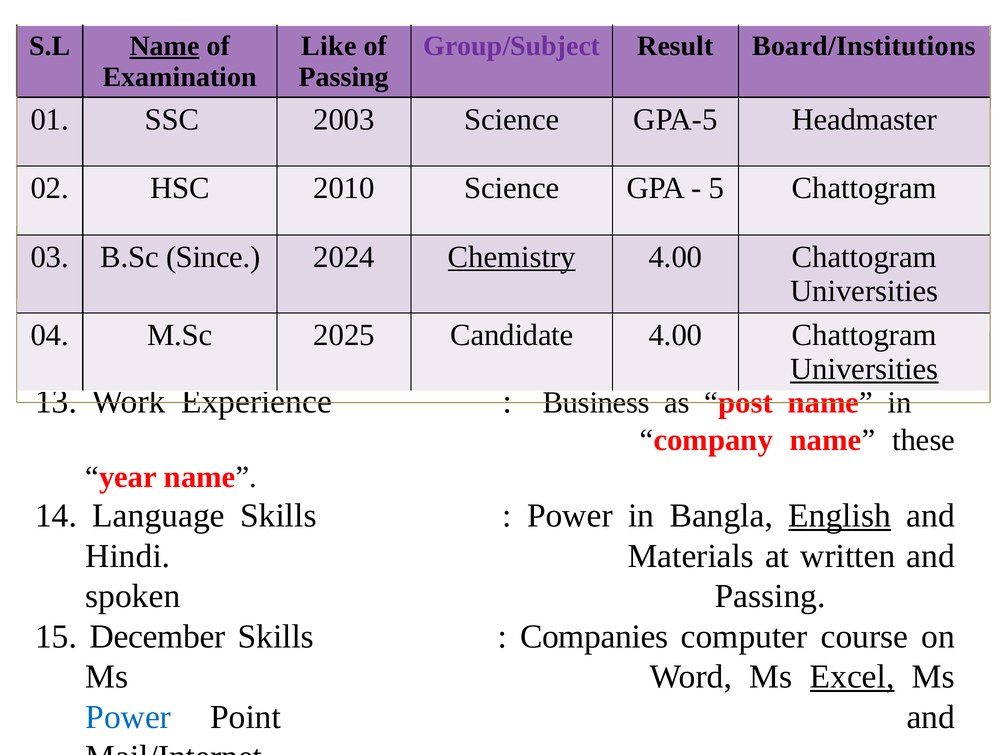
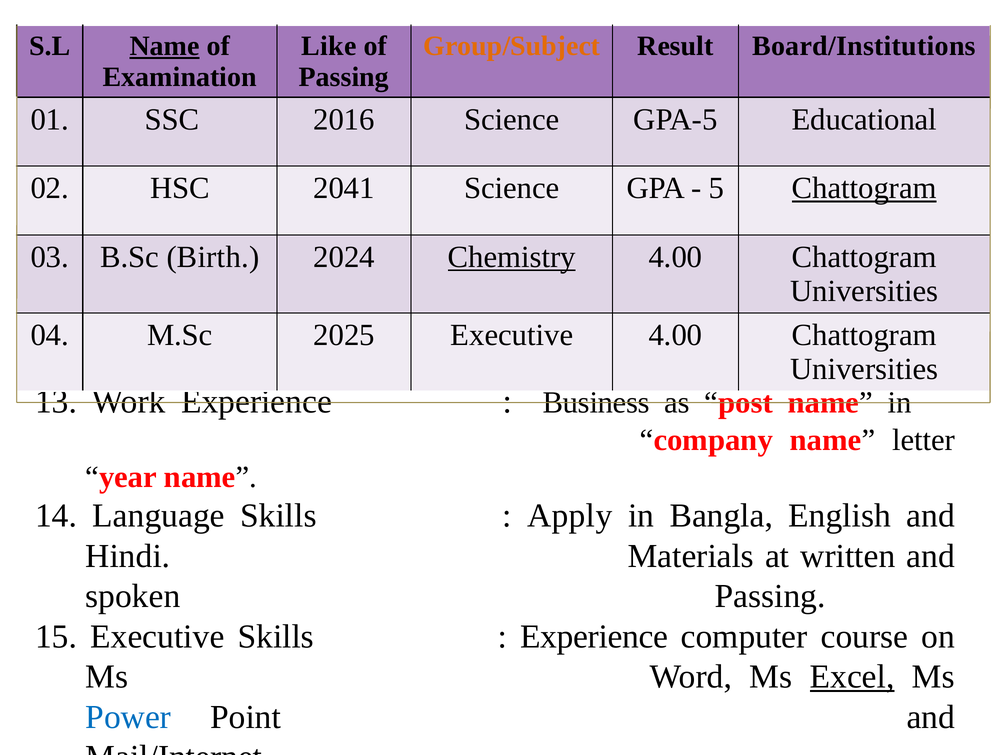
Group/Subject colour: purple -> orange (512, 46)
2003: 2003 -> 2016 (344, 120)
Headmaster: Headmaster -> Educational (864, 120)
2010: 2010 -> 2041 (344, 188)
Chattogram underline: none -> present (864, 188)
Since: Since -> Birth (213, 257)
2025 Candidate: Candidate -> Executive (512, 335)
Universities underline: present -> none (864, 369)
these: these -> letter (924, 440)
Power: Power -> Apply (570, 516)
English underline: present -> none (840, 516)
15 December: December -> Executive (157, 637)
Companies: Companies -> Experience (594, 637)
